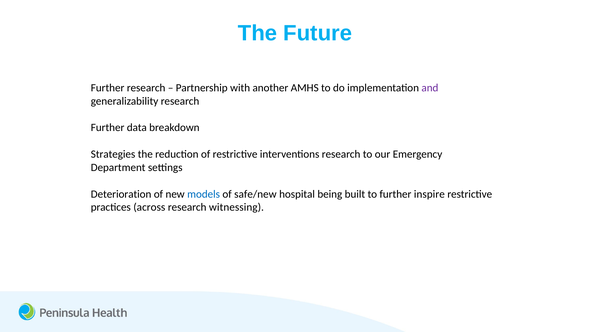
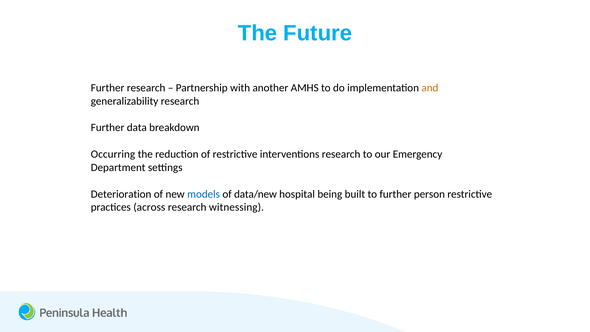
and colour: purple -> orange (430, 88)
Strategies: Strategies -> Occurring (113, 154)
safe/new: safe/new -> data/new (255, 194)
inspire: inspire -> person (429, 194)
